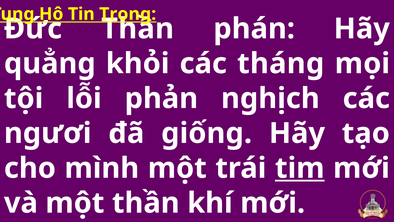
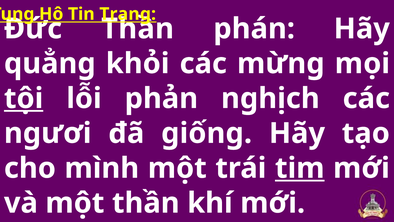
Trong: Trong -> Trang (128, 14)
tháng: tháng -> mừng (281, 63)
tội underline: none -> present (24, 98)
